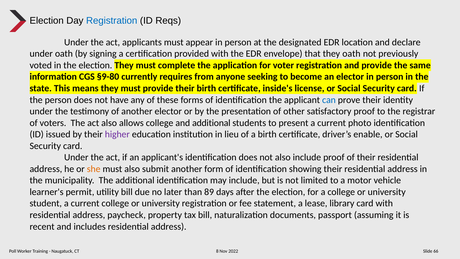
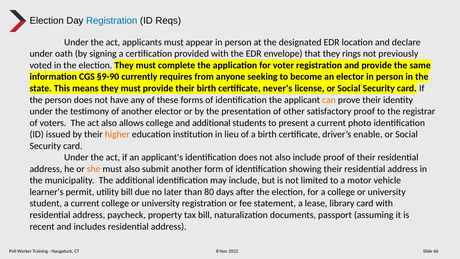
they oath: oath -> rings (352, 54)
§9-80: §9-80 -> §9-90 (108, 77)
inside's: inside's -> never's (278, 88)
can colour: blue -> orange (329, 100)
higher colour: purple -> orange (117, 134)
89: 89 -> 80 (209, 192)
